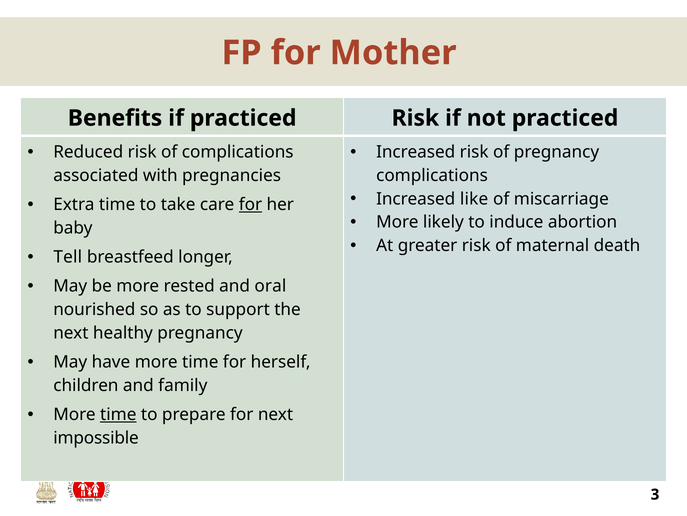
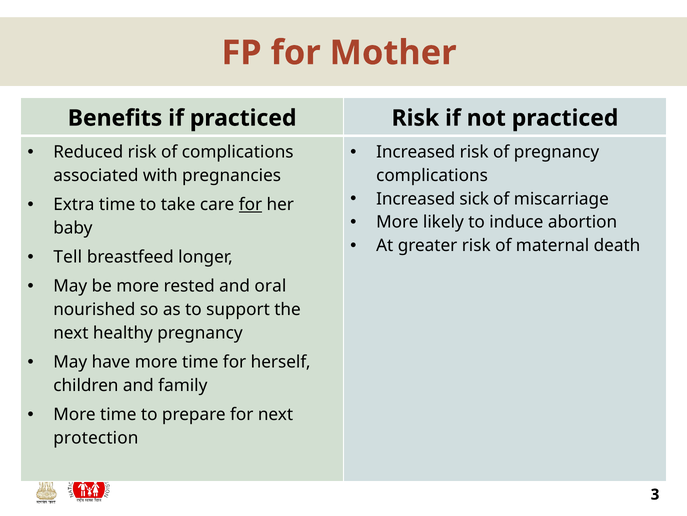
like: like -> sick (474, 199)
time underline: present -> none (118, 414)
impossible: impossible -> protection (96, 438)
